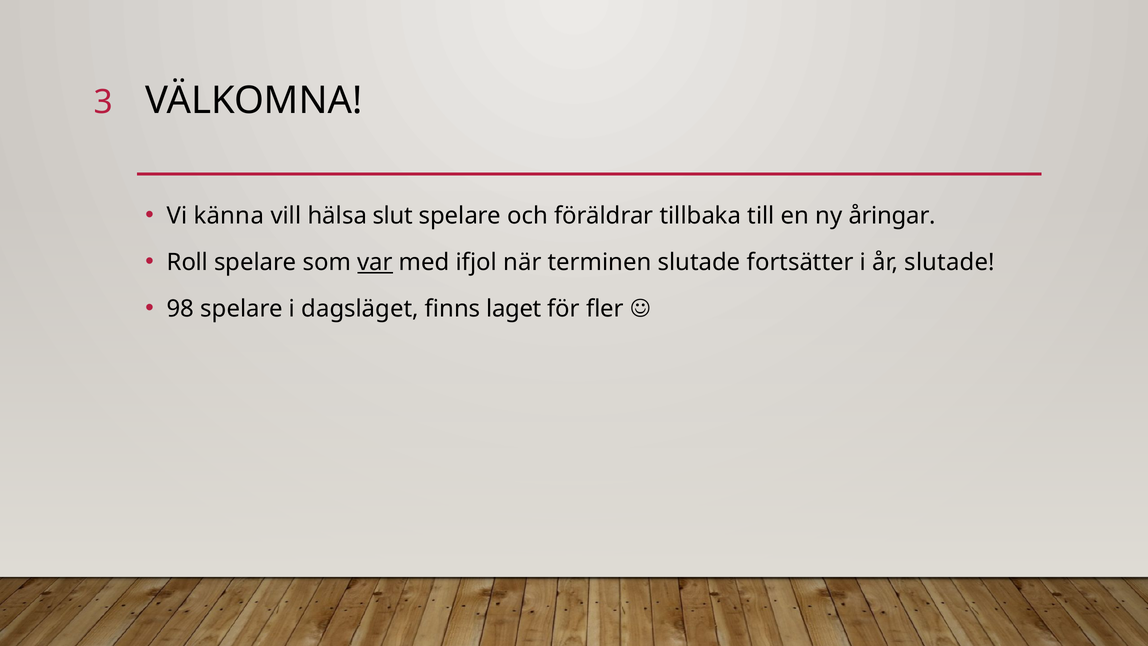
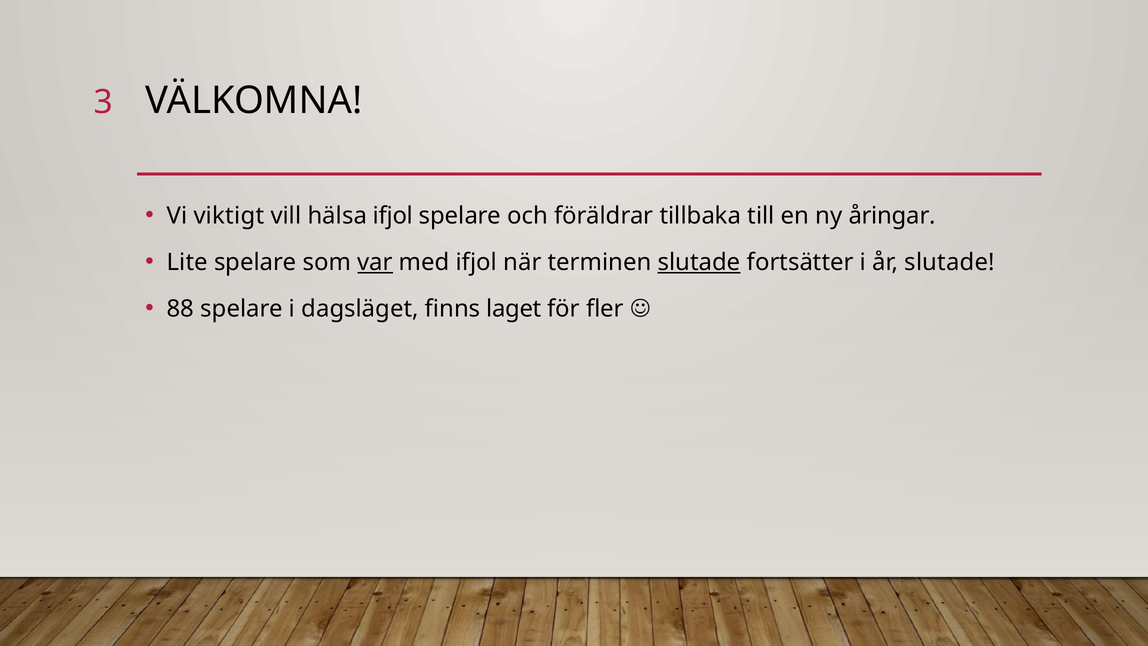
känna: känna -> viktigt (229, 216)
hälsa slut: slut -> ifjol (393, 216)
Roll: Roll -> Lite (187, 262)
slutade underline: none -> present (699, 262)
98: 98 -> 88 (180, 309)
